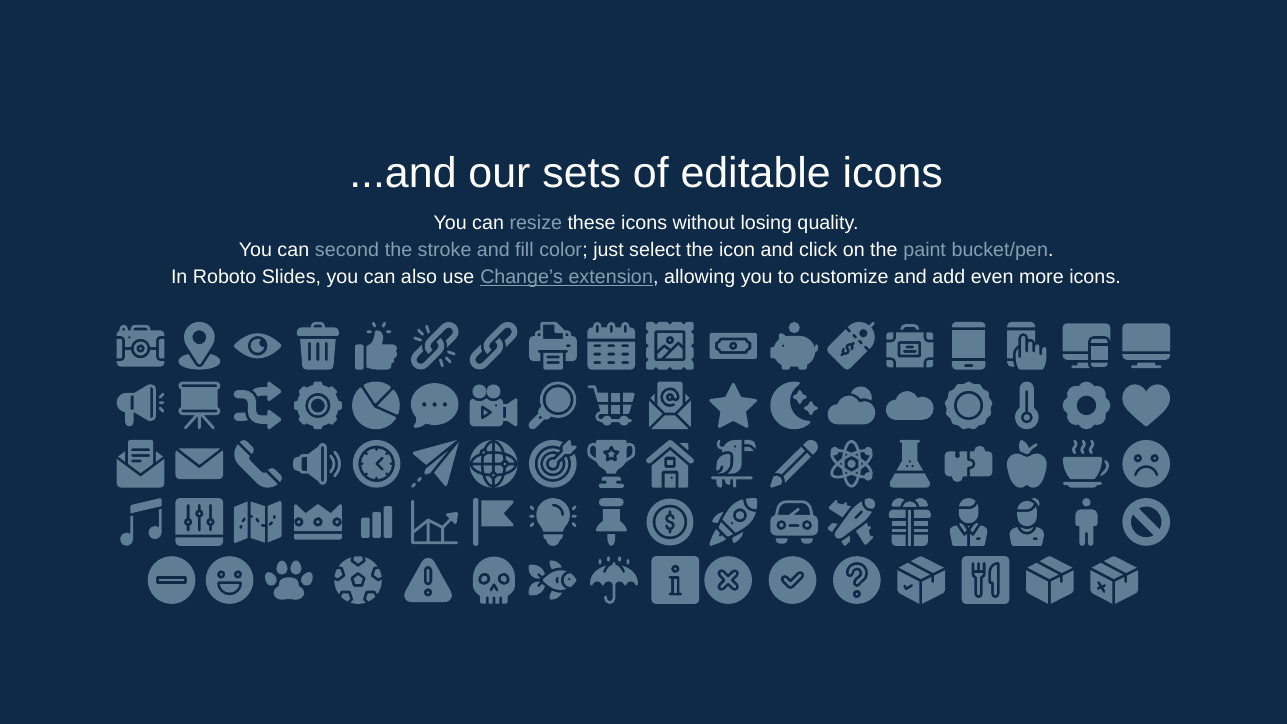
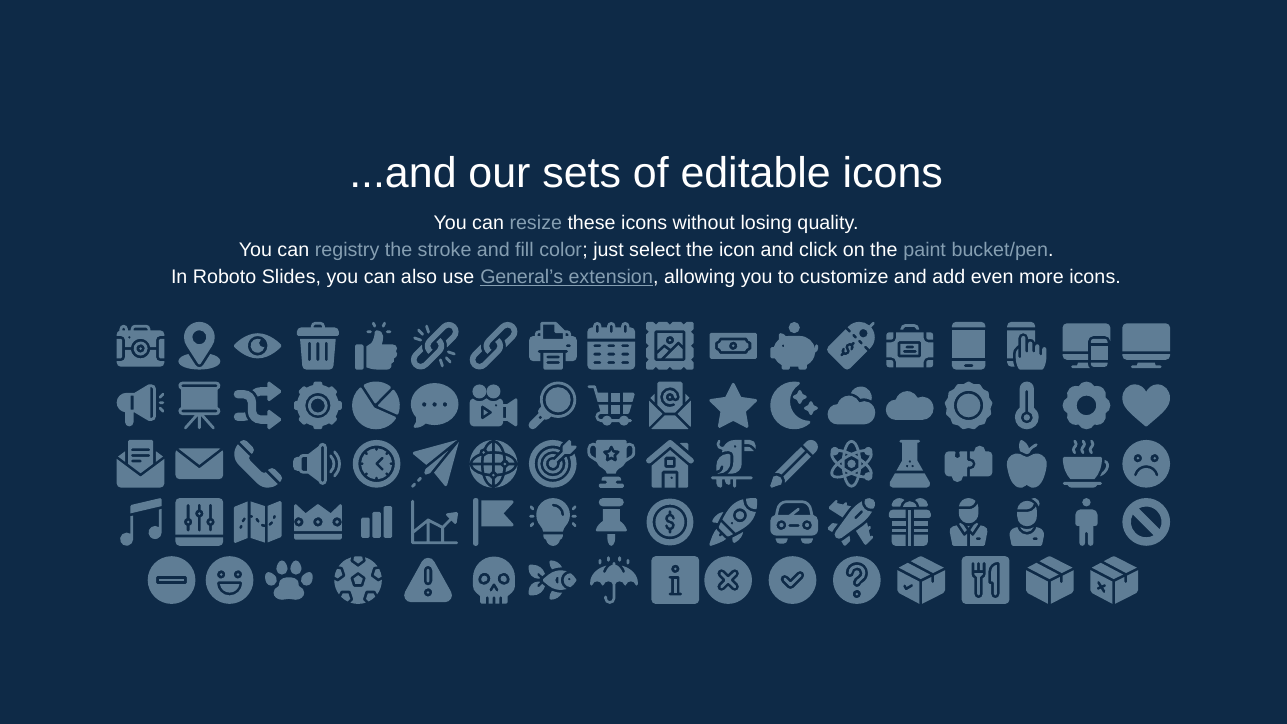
second: second -> registry (347, 250)
Change’s: Change’s -> General’s (522, 277)
